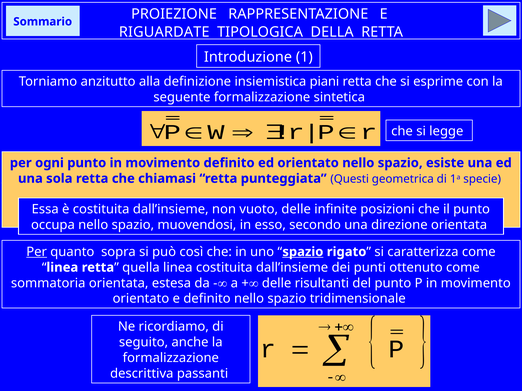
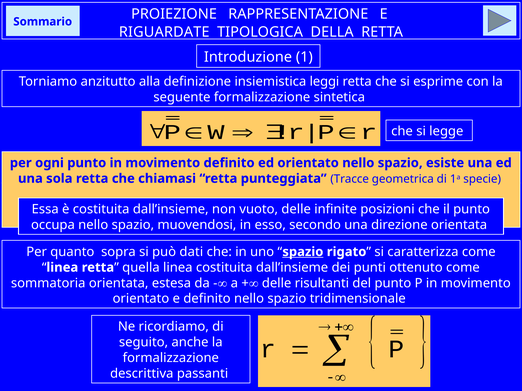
piani: piani -> leggi (324, 82)
Questi: Questi -> Tracce (350, 179)
Per underline: present -> none (37, 252)
così: così -> dati (191, 252)
